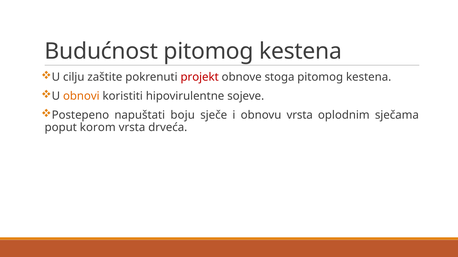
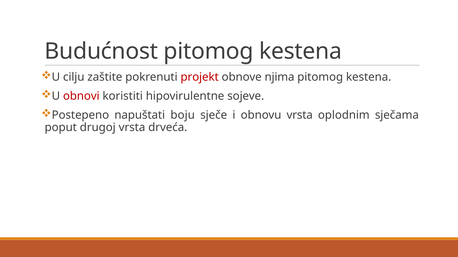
stoga: stoga -> njima (280, 77)
obnovi colour: orange -> red (81, 96)
korom: korom -> drugoj (98, 128)
